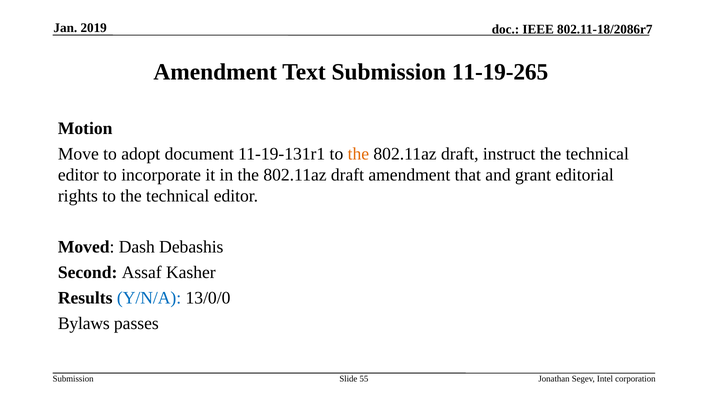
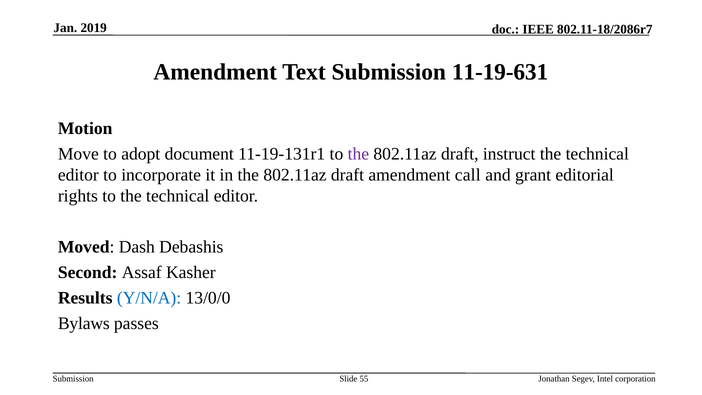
11-19-265: 11-19-265 -> 11-19-631 (500, 72)
the colour: orange -> purple (358, 154)
that: that -> call (468, 175)
